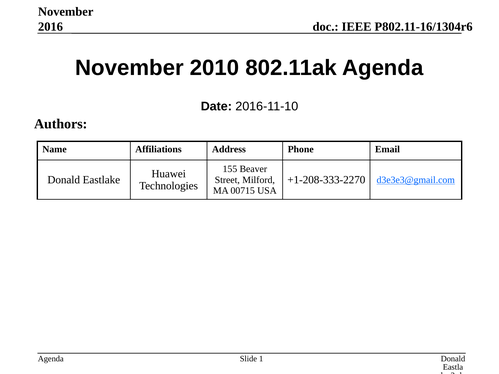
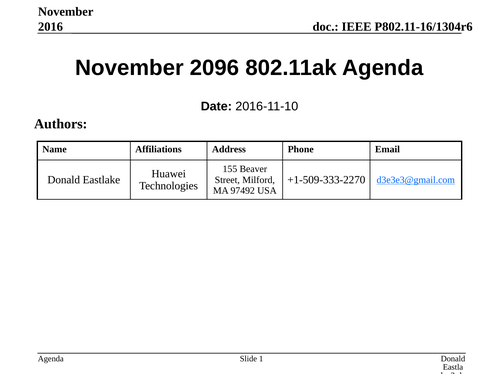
2010: 2010 -> 2096 (215, 68)
+1-208-333-2270: +1-208-333-2270 -> +1-509-333-2270 (326, 180)
00715: 00715 -> 97492 (243, 191)
